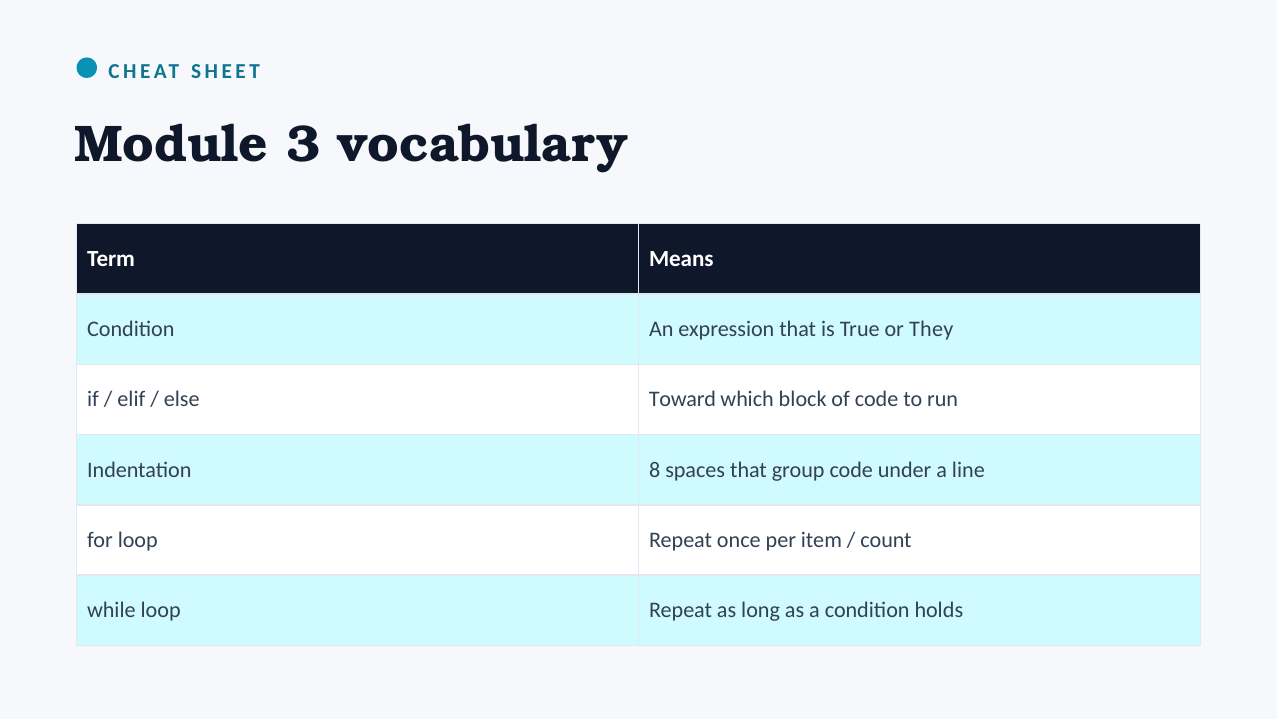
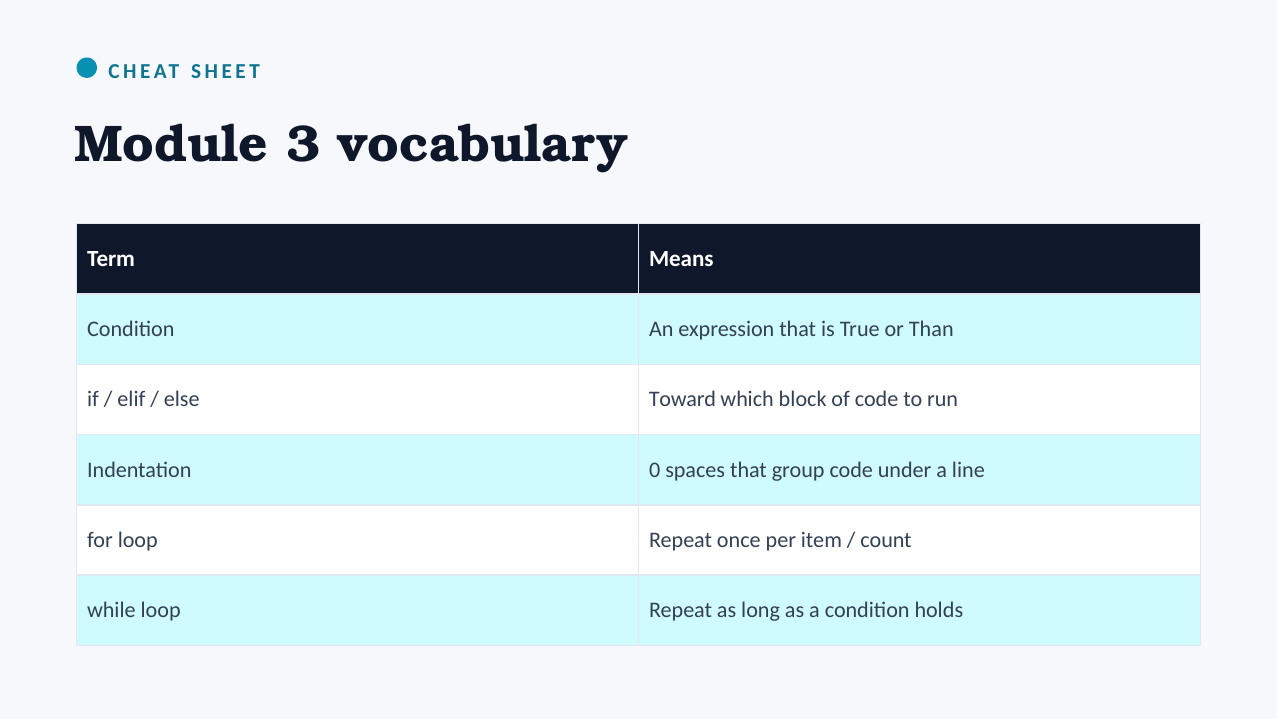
They: They -> Than (931, 329)
8: 8 -> 0 (655, 469)
